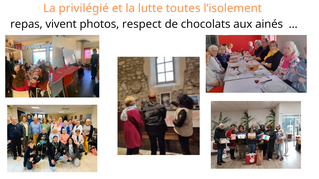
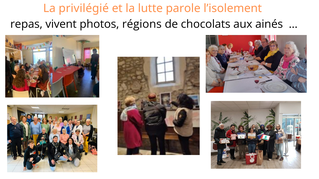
toutes: toutes -> parole (183, 8)
respect: respect -> régions (142, 24)
